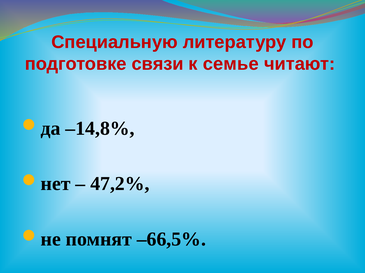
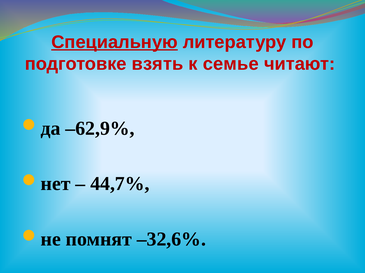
Специальную underline: none -> present (115, 42)
связи: связи -> взять (157, 64)
–14,8%: –14,8% -> –62,9% (100, 129)
47,2%: 47,2% -> 44,7% (120, 184)
–66,5%: –66,5% -> –32,6% (171, 240)
